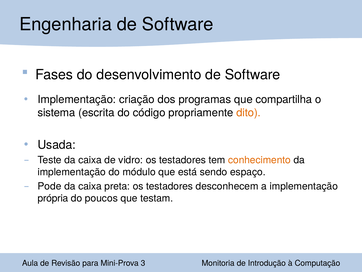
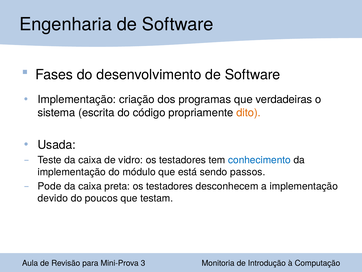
compartilha: compartilha -> verdadeiras (284, 99)
conhecimento colour: orange -> blue (259, 160)
espaço: espaço -> passos (248, 172)
própria: própria -> devido (53, 198)
